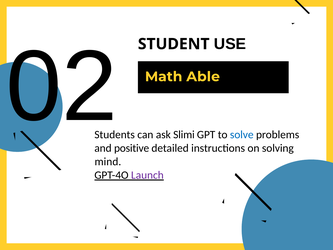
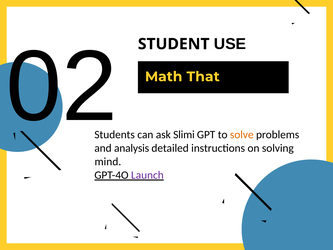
Able: Able -> That (203, 77)
solve colour: blue -> orange (242, 134)
positive: positive -> analysis (132, 148)
